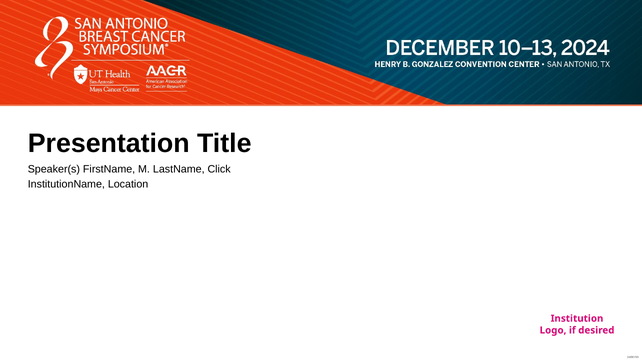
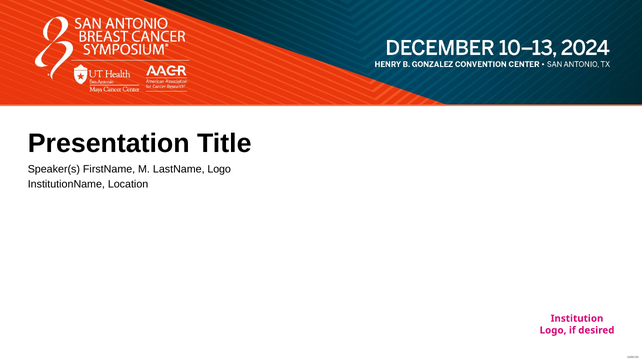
LastName Click: Click -> Logo (219, 169)
